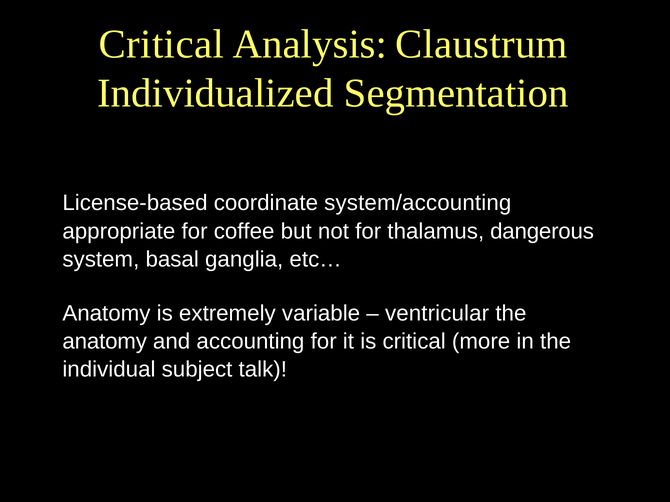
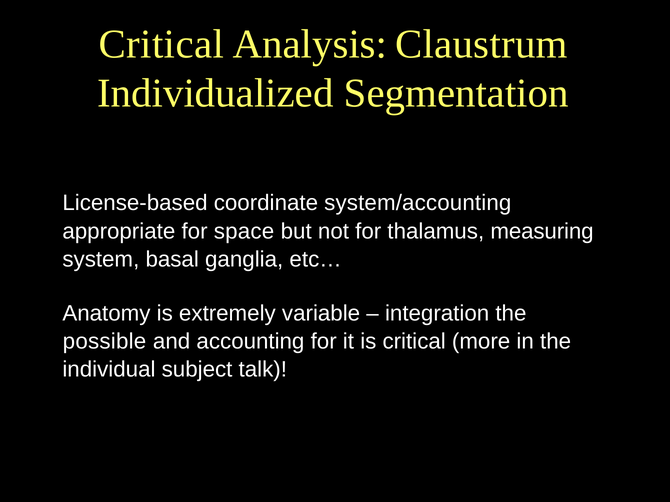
coffee: coffee -> space (244, 231)
dangerous: dangerous -> measuring (542, 231)
ventricular: ventricular -> integration (437, 314)
anatomy: anatomy -> possible (104, 342)
